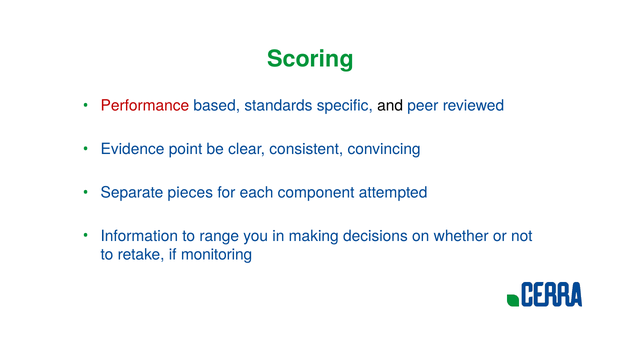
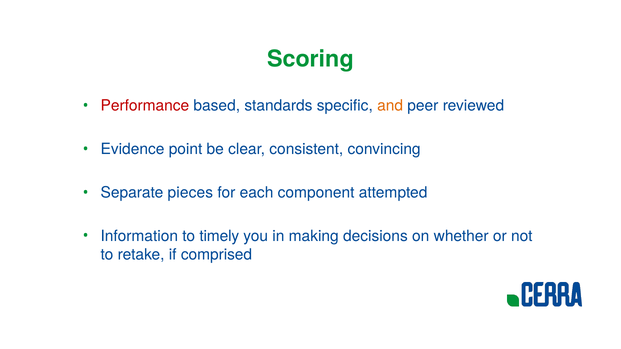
and colour: black -> orange (390, 106)
range: range -> timely (219, 236)
monitoring: monitoring -> comprised (216, 255)
